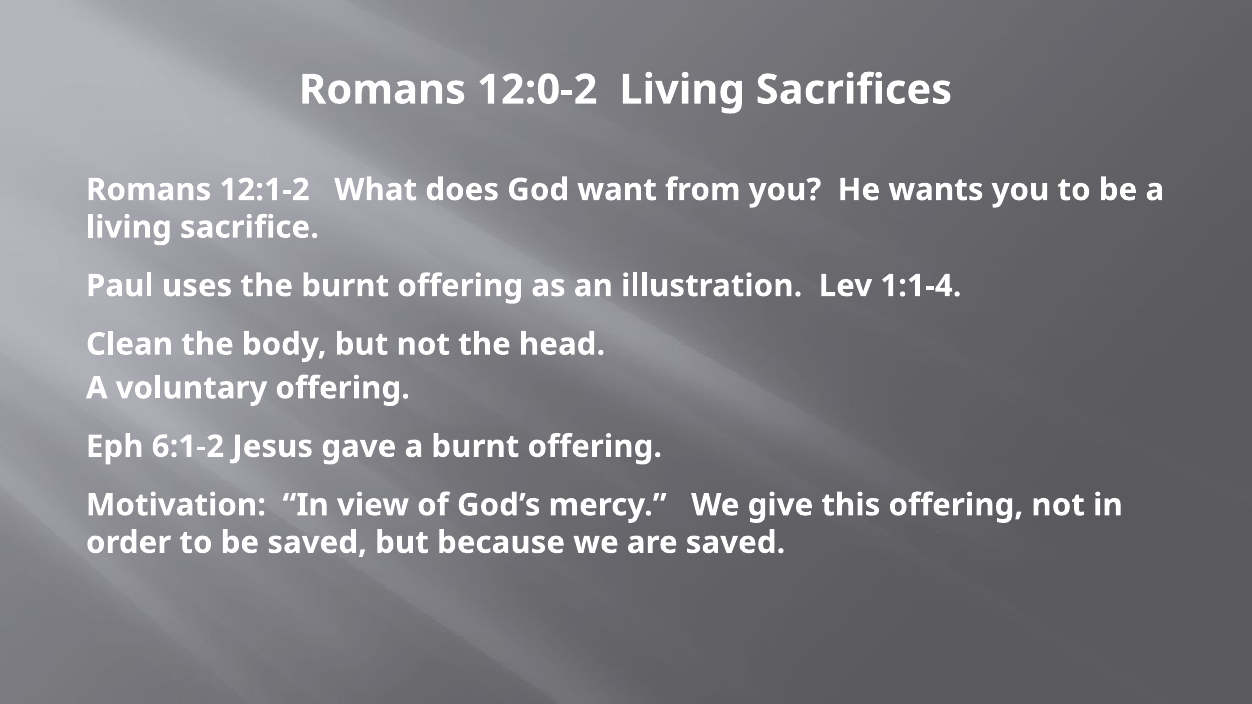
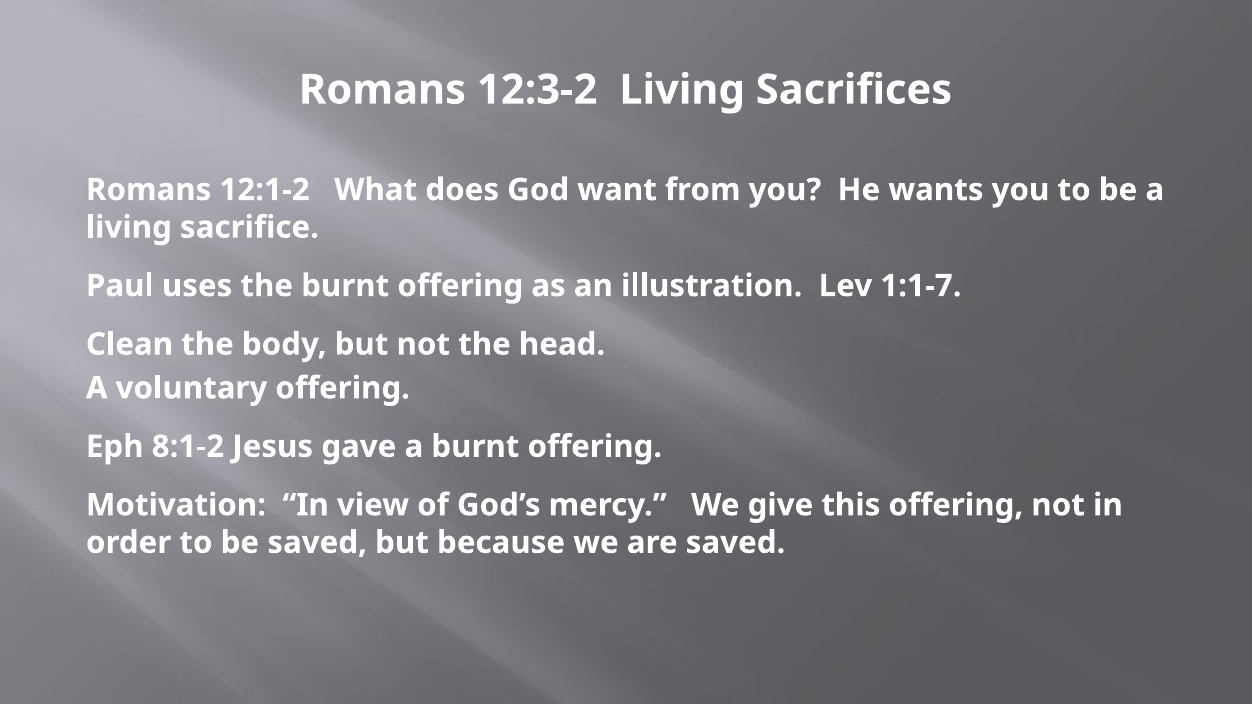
12:0-2: 12:0-2 -> 12:3-2 (537, 90)
1:1-4: 1:1-4 -> 1:1-7 (921, 286)
6:1-2: 6:1-2 -> 8:1-2 (188, 447)
